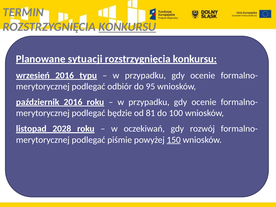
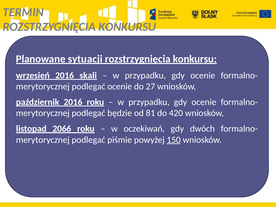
KONKURSU underline: present -> none (127, 27)
typu: typu -> skali (88, 75)
podlegać odbiór: odbiór -> ocenie (120, 86)
95: 95 -> 27 (150, 86)
100: 100 -> 420 (176, 113)
2028: 2028 -> 2066 (62, 129)
rozwój: rozwój -> dwóch (202, 129)
